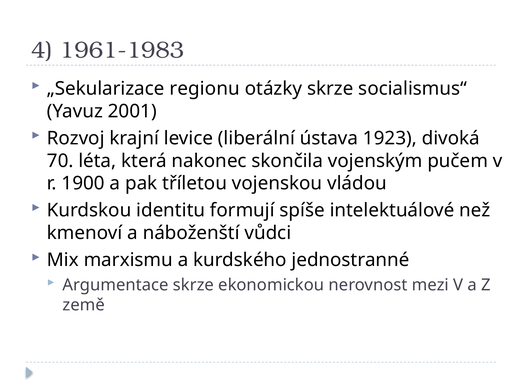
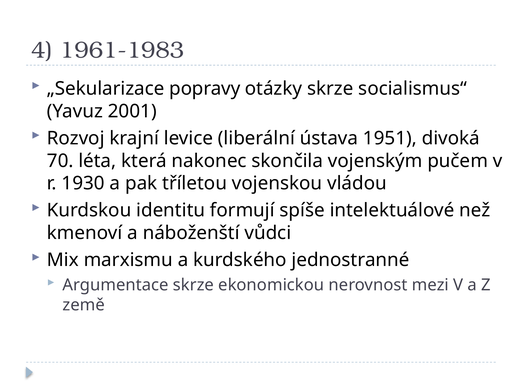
regionu: regionu -> popravy (205, 89)
1923: 1923 -> 1951 (390, 138)
1900: 1900 -> 1930 (83, 184)
